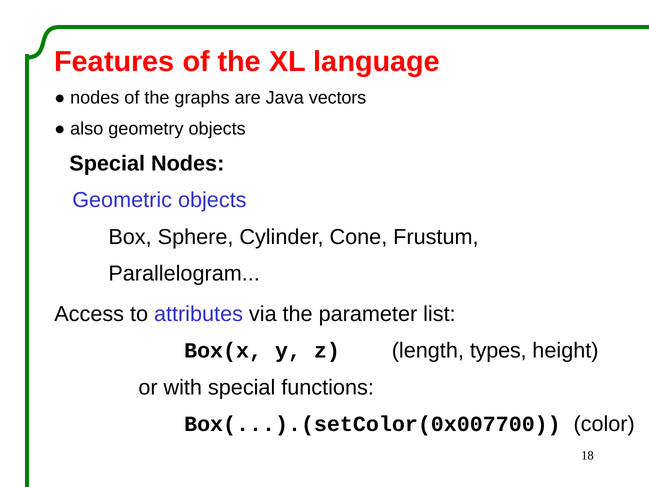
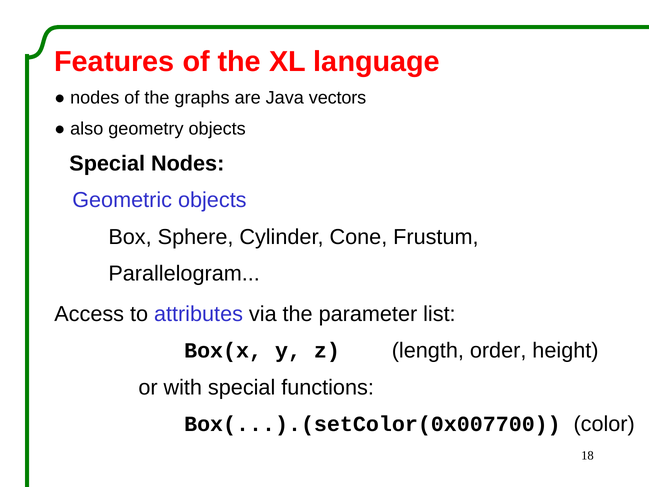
types: types -> order (498, 350)
